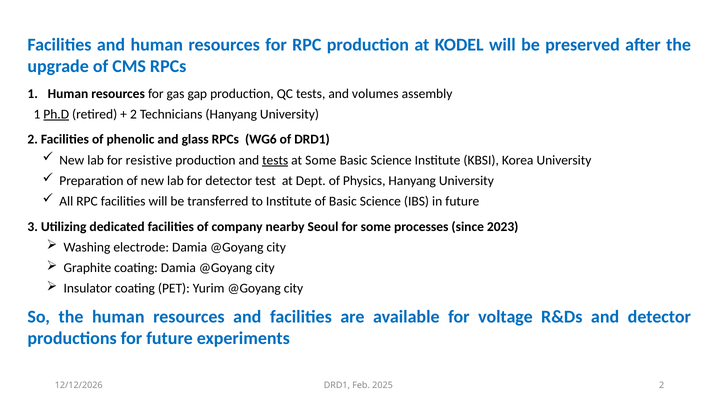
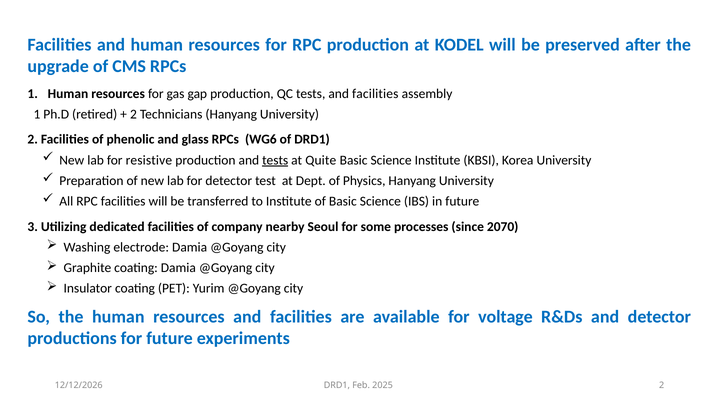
tests and volumes: volumes -> facilities (375, 94)
Ph.D underline: present -> none (56, 114)
at Some: Some -> Quite (321, 160)
2023: 2023 -> 2070 (503, 227)
